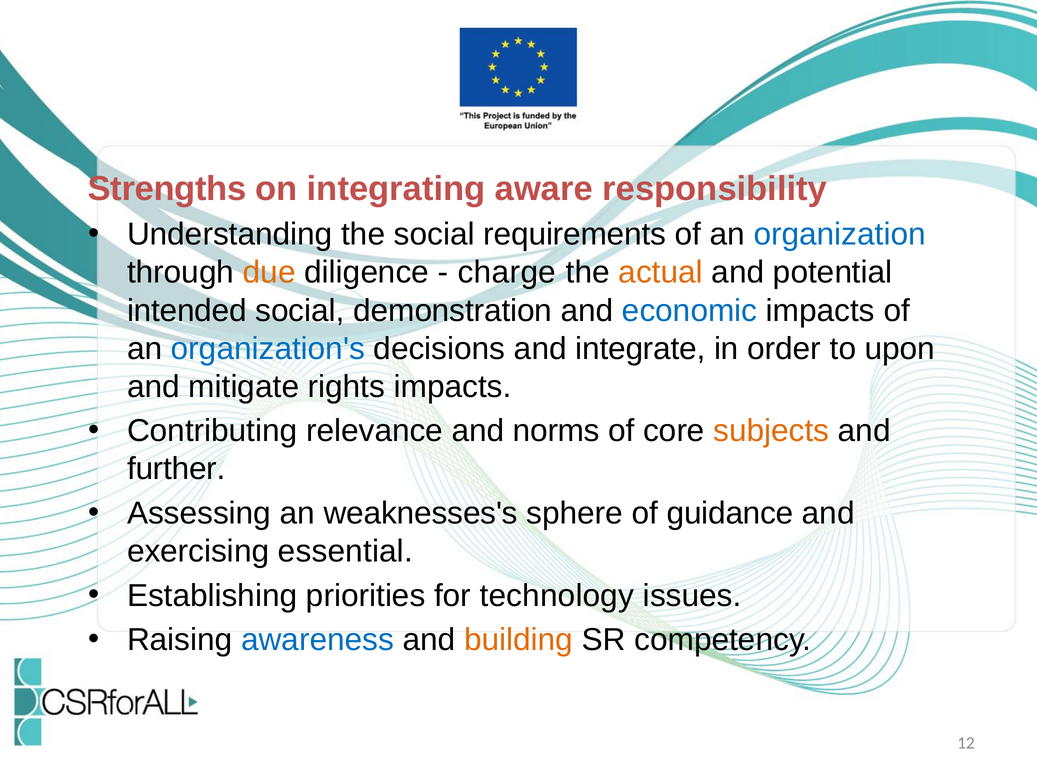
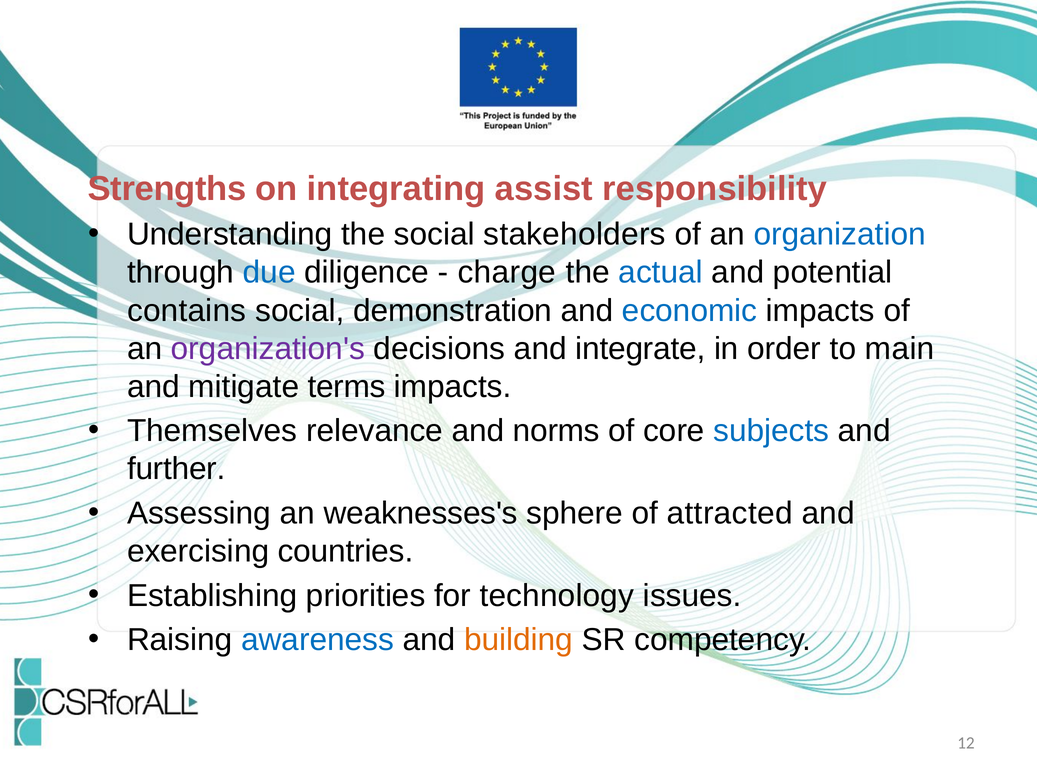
aware: aware -> assist (544, 189)
requirements: requirements -> stakeholders (575, 234)
due colour: orange -> blue (269, 272)
actual colour: orange -> blue (661, 272)
intended: intended -> contains (187, 310)
organization's colour: blue -> purple (268, 348)
upon: upon -> main (900, 348)
rights: rights -> terms (347, 386)
Contributing: Contributing -> Themselves (212, 431)
subjects colour: orange -> blue (771, 431)
guidance: guidance -> attracted (730, 513)
essential: essential -> countries (346, 551)
